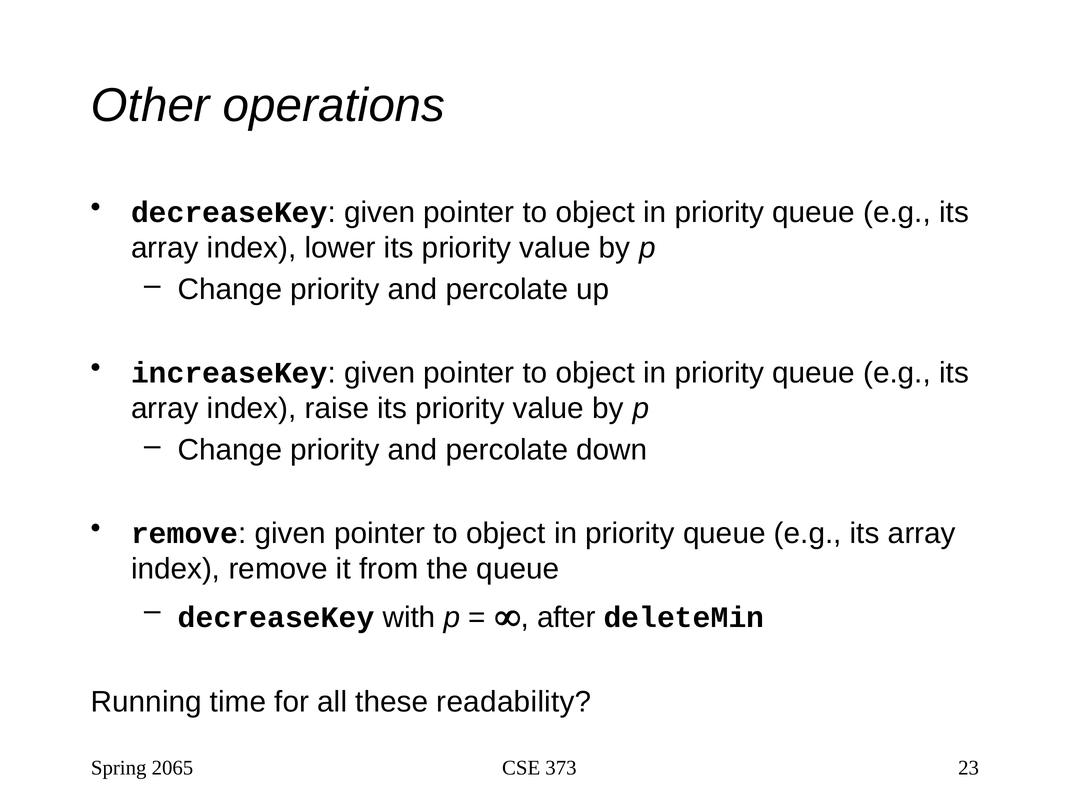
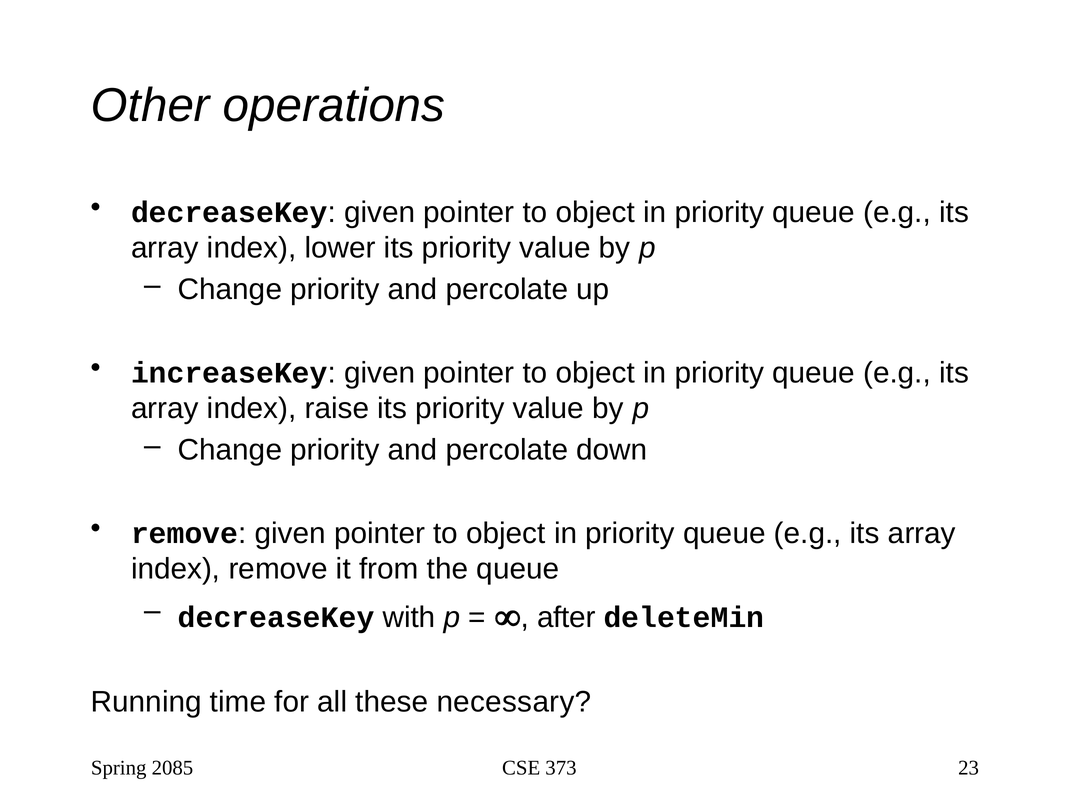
readability: readability -> necessary (514, 702)
2065: 2065 -> 2085 (172, 768)
